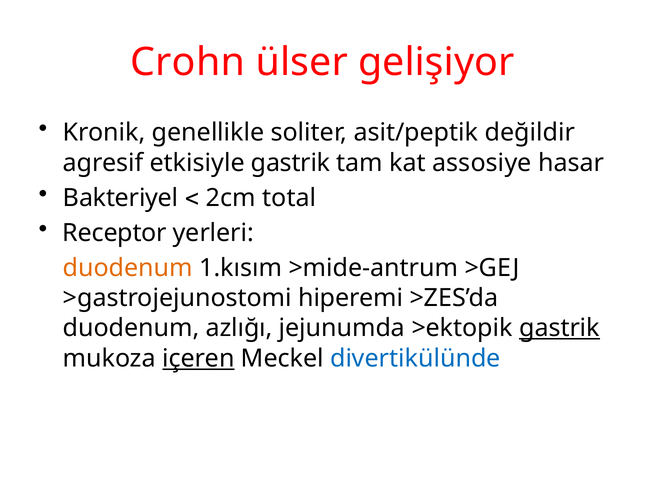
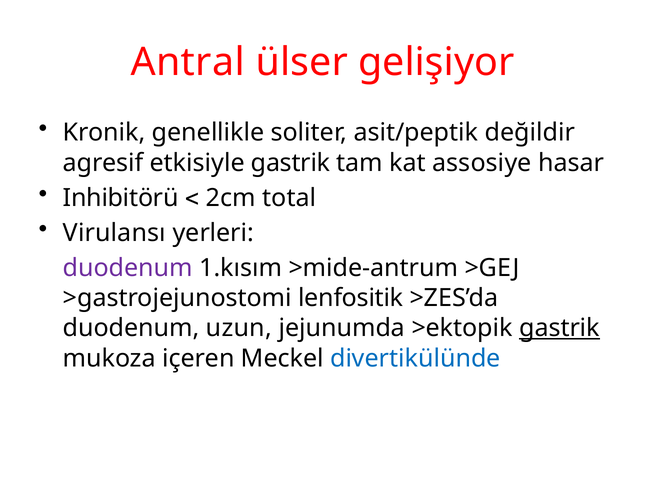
Crohn: Crohn -> Antral (188, 62)
Bakteriyel: Bakteriyel -> Inhibitörü (121, 198)
Receptor: Receptor -> Virulansı (114, 233)
duodenum colour: orange -> purple (128, 268)
hiperemi: hiperemi -> lenfositik (351, 299)
azlığı: azlığı -> uzun (239, 329)
içeren underline: present -> none (198, 359)
